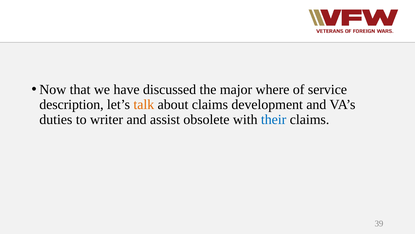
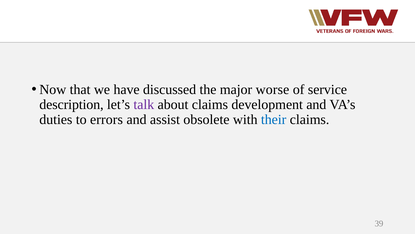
where: where -> worse (272, 89)
talk colour: orange -> purple (144, 104)
writer: writer -> errors (106, 119)
